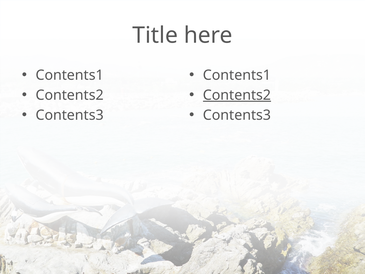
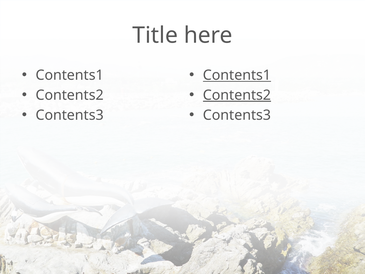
Contents1 underline: none -> present (237, 75)
